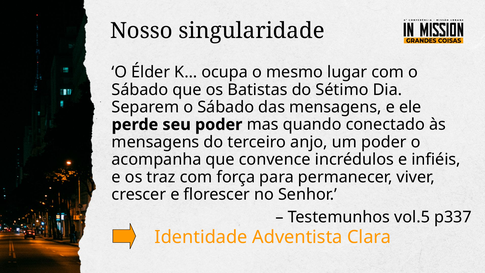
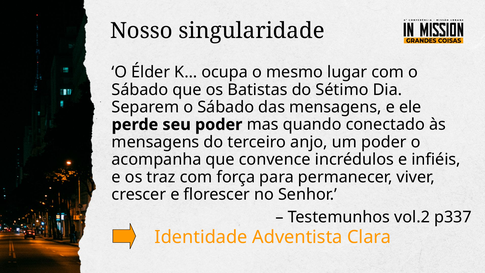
vol.5: vol.5 -> vol.2 (412, 217)
